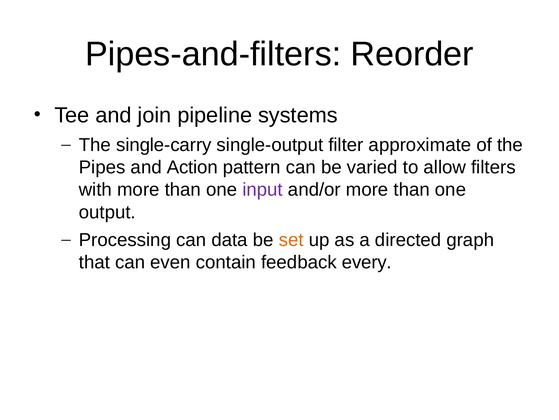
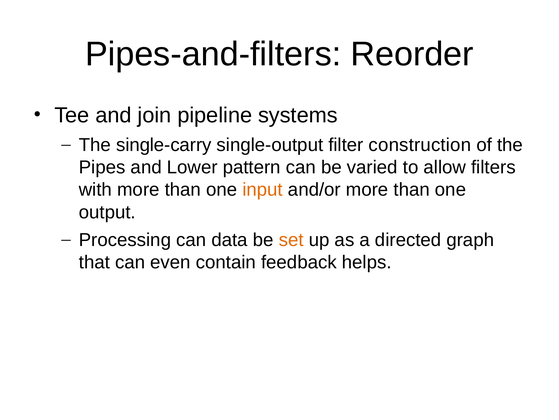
approximate: approximate -> construction (420, 145)
Action: Action -> Lower (192, 167)
input colour: purple -> orange (263, 189)
every: every -> helps (367, 262)
